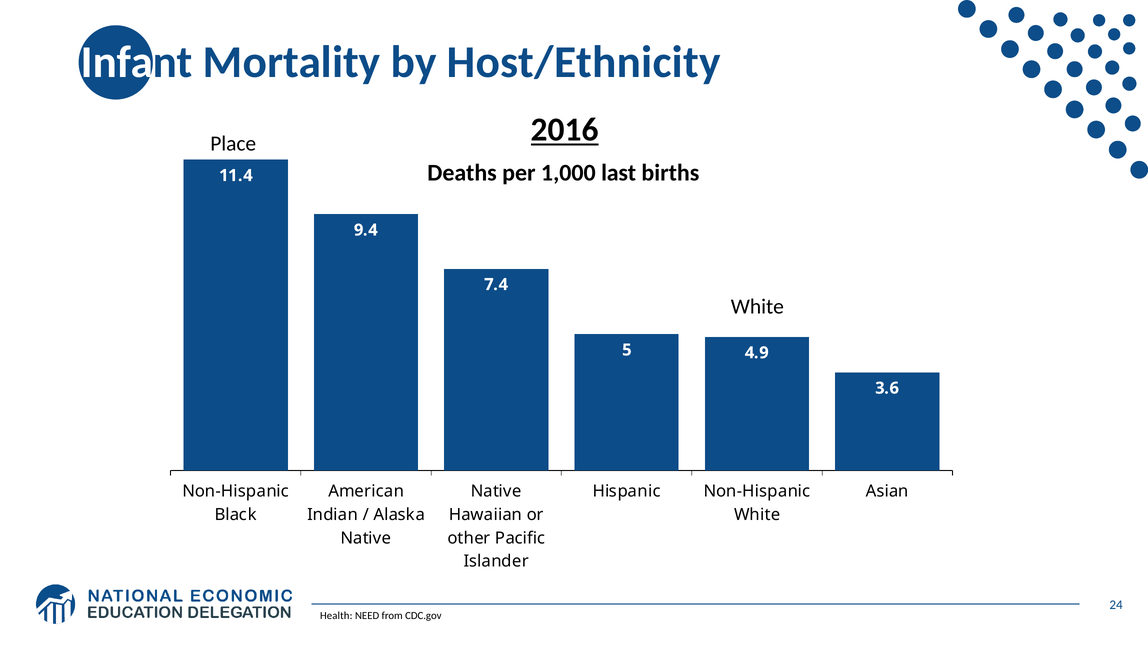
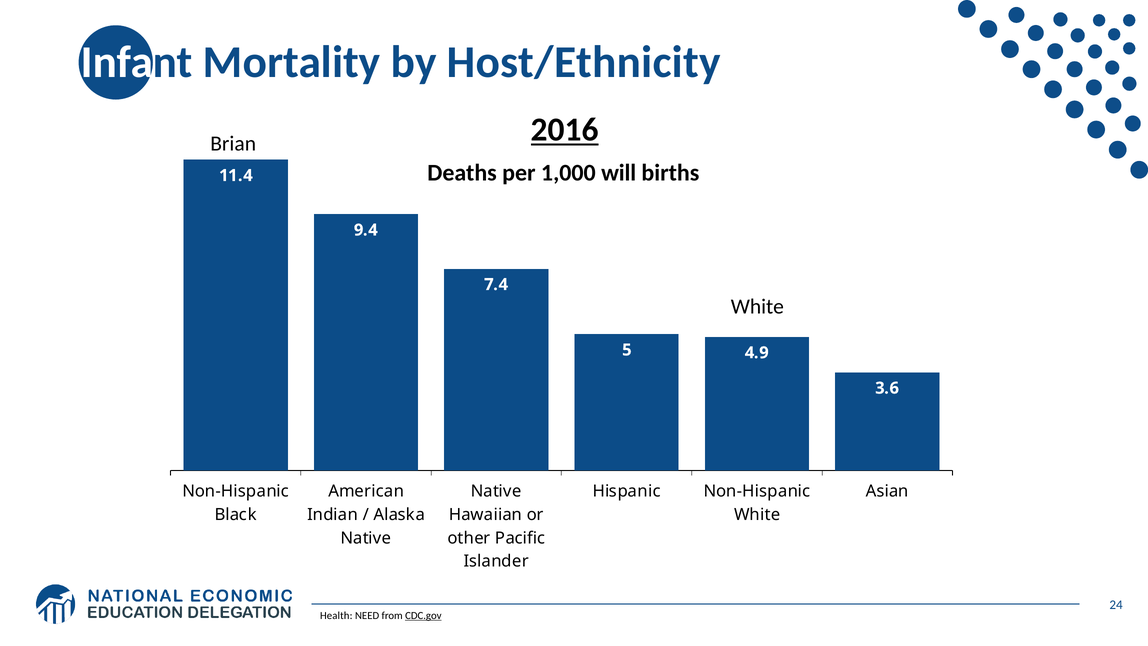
Place: Place -> Brian (233, 143)
last: last -> will (619, 173)
CDC.gov underline: none -> present (423, 615)
